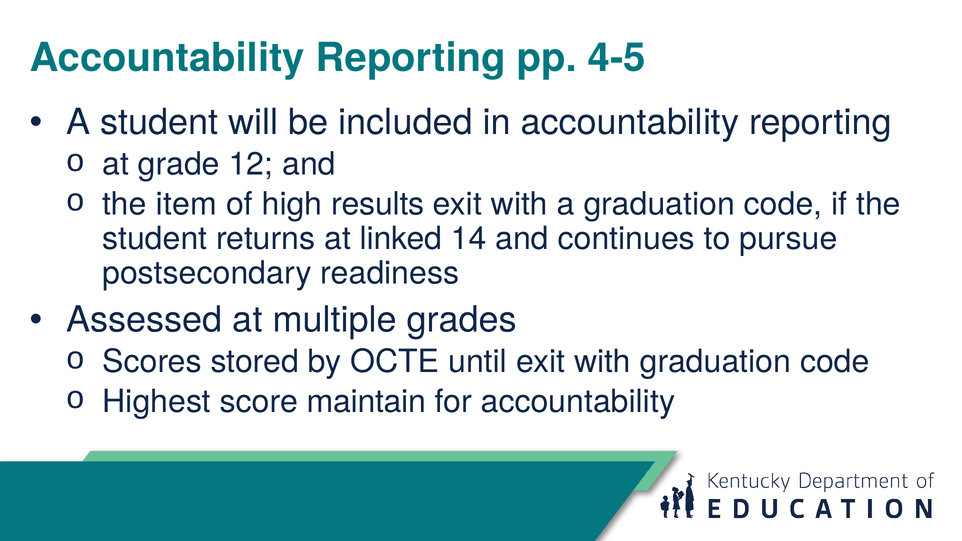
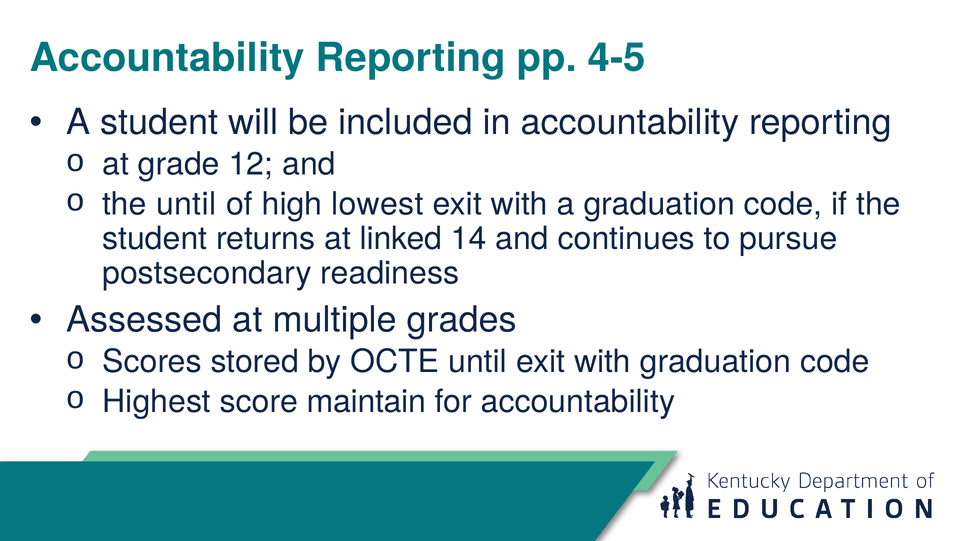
the item: item -> until (186, 204)
results: results -> lowest (377, 204)
